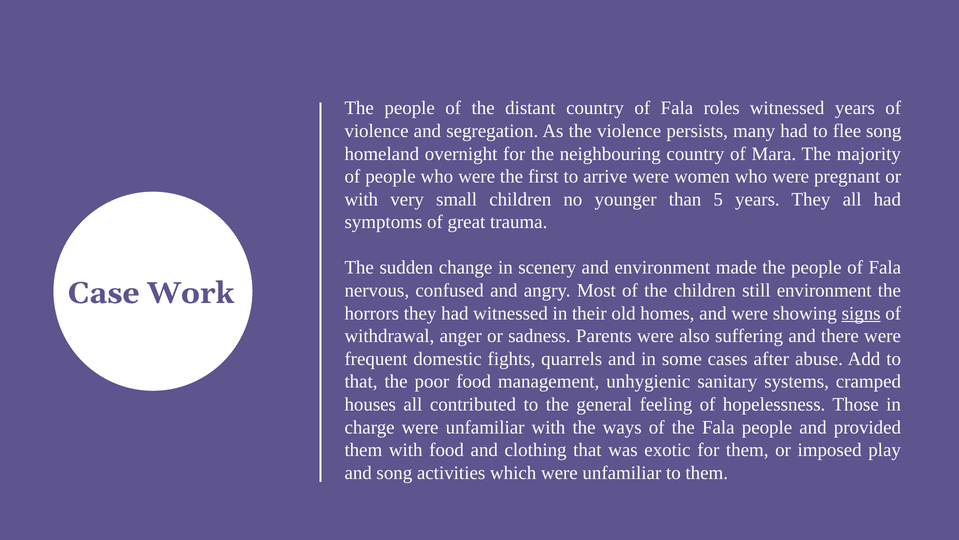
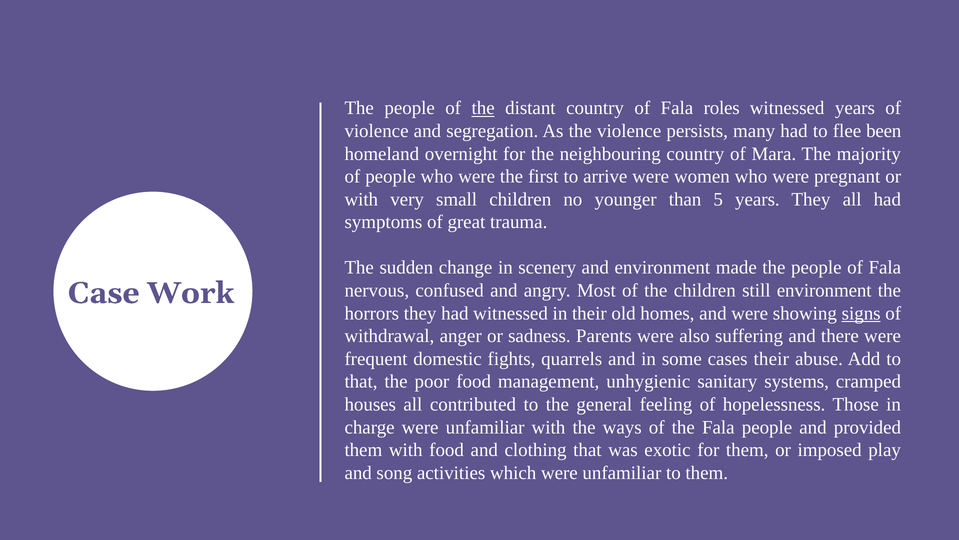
the underline: none -> present (483, 108)
flee song: song -> been (884, 131)
cases after: after -> their (771, 358)
